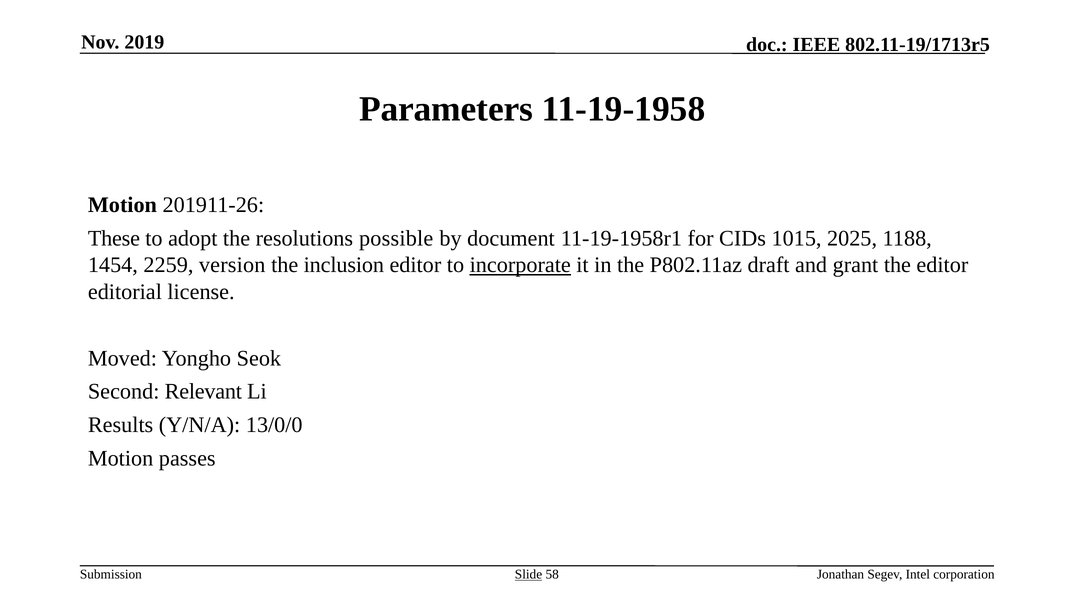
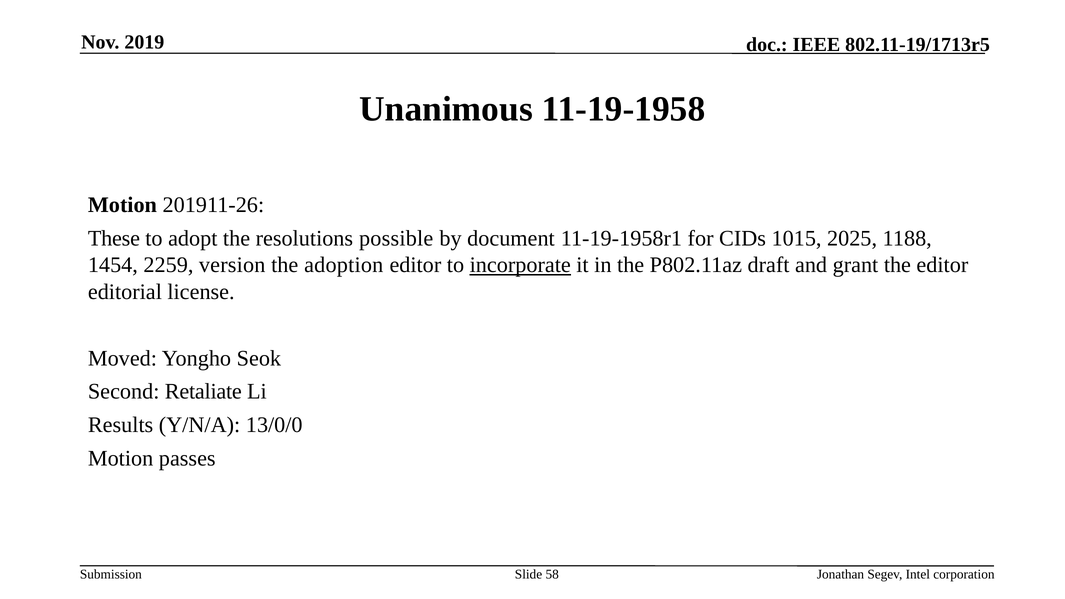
Parameters: Parameters -> Unanimous (446, 109)
inclusion: inclusion -> adoption (344, 265)
Relevant: Relevant -> Retaliate (203, 392)
Slide underline: present -> none (529, 575)
